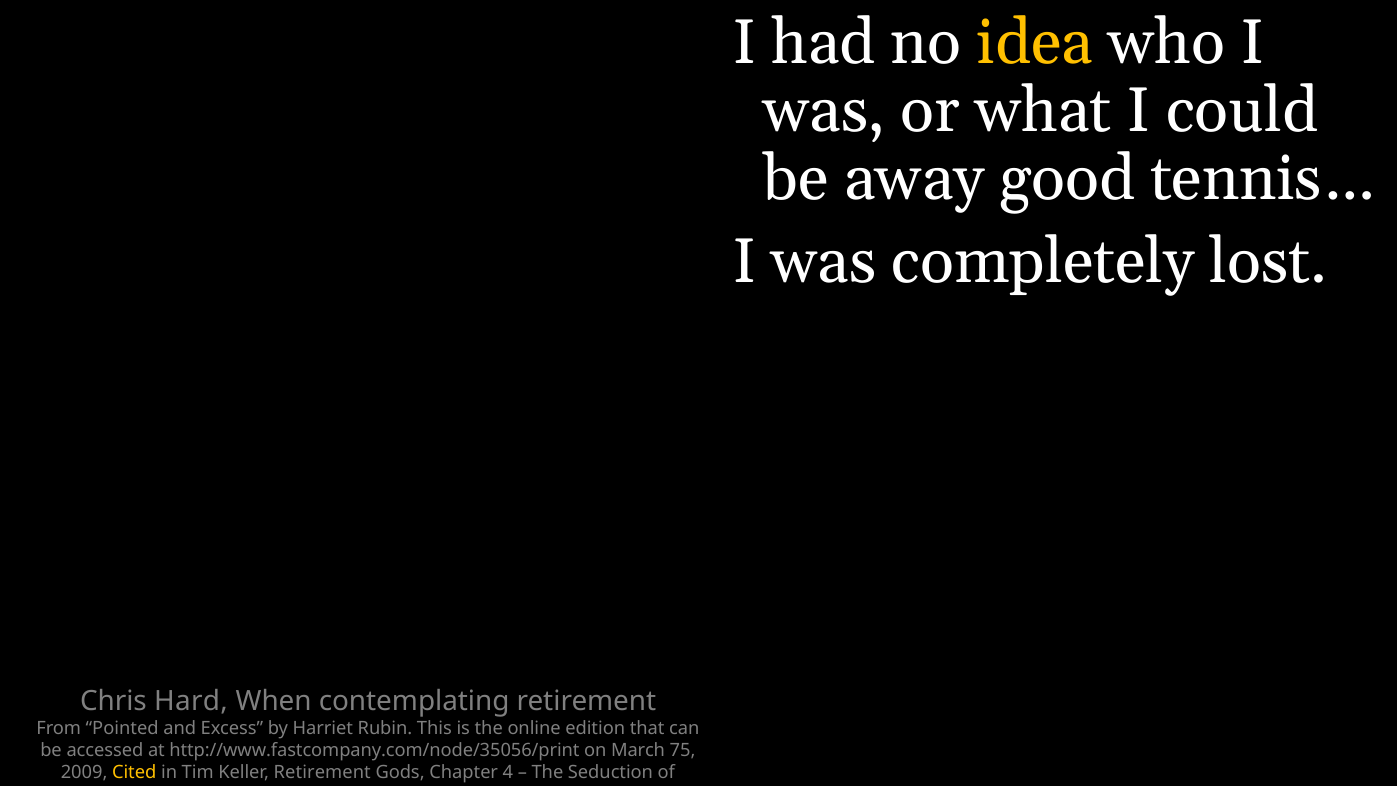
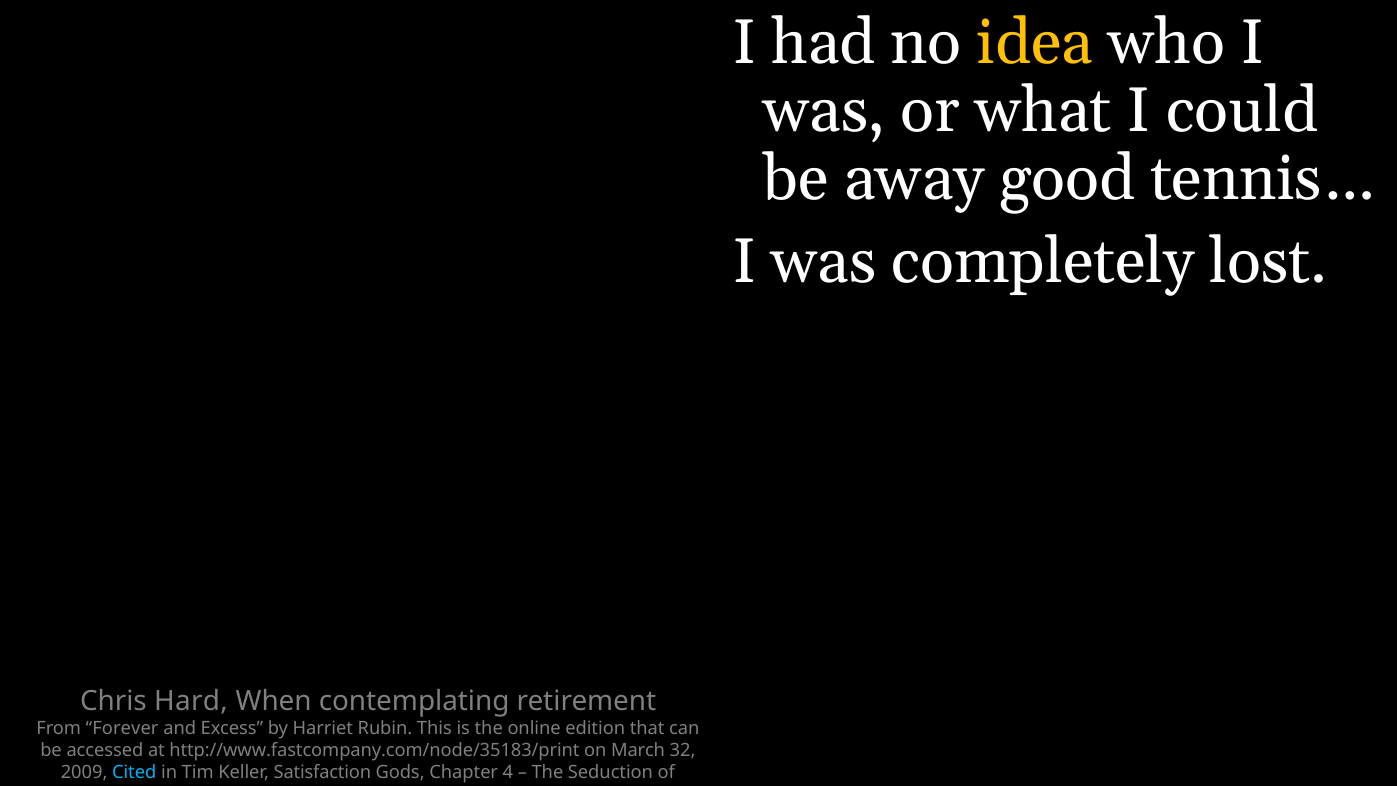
Pointed: Pointed -> Forever (122, 728)
http://www.fastcompany.com/node/35056/print: http://www.fastcompany.com/node/35056/print -> http://www.fastcompany.com/node/35183/print (374, 750)
75: 75 -> 32 (683, 750)
Cited colour: yellow -> light blue (134, 772)
Keller Retirement: Retirement -> Satisfaction (322, 772)
